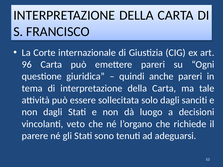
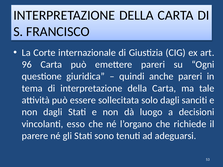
veto: veto -> esso (76, 124)
